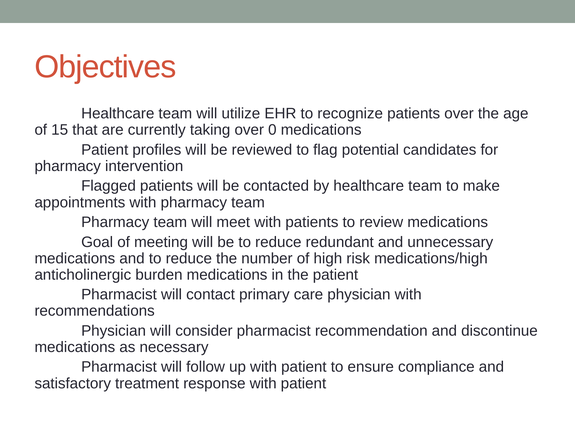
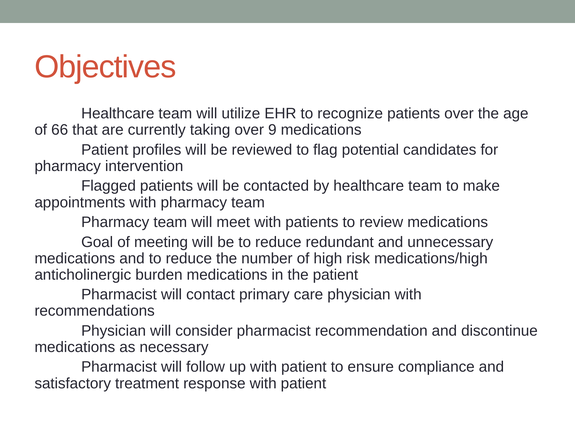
15: 15 -> 66 (60, 130)
0: 0 -> 9 (272, 130)
